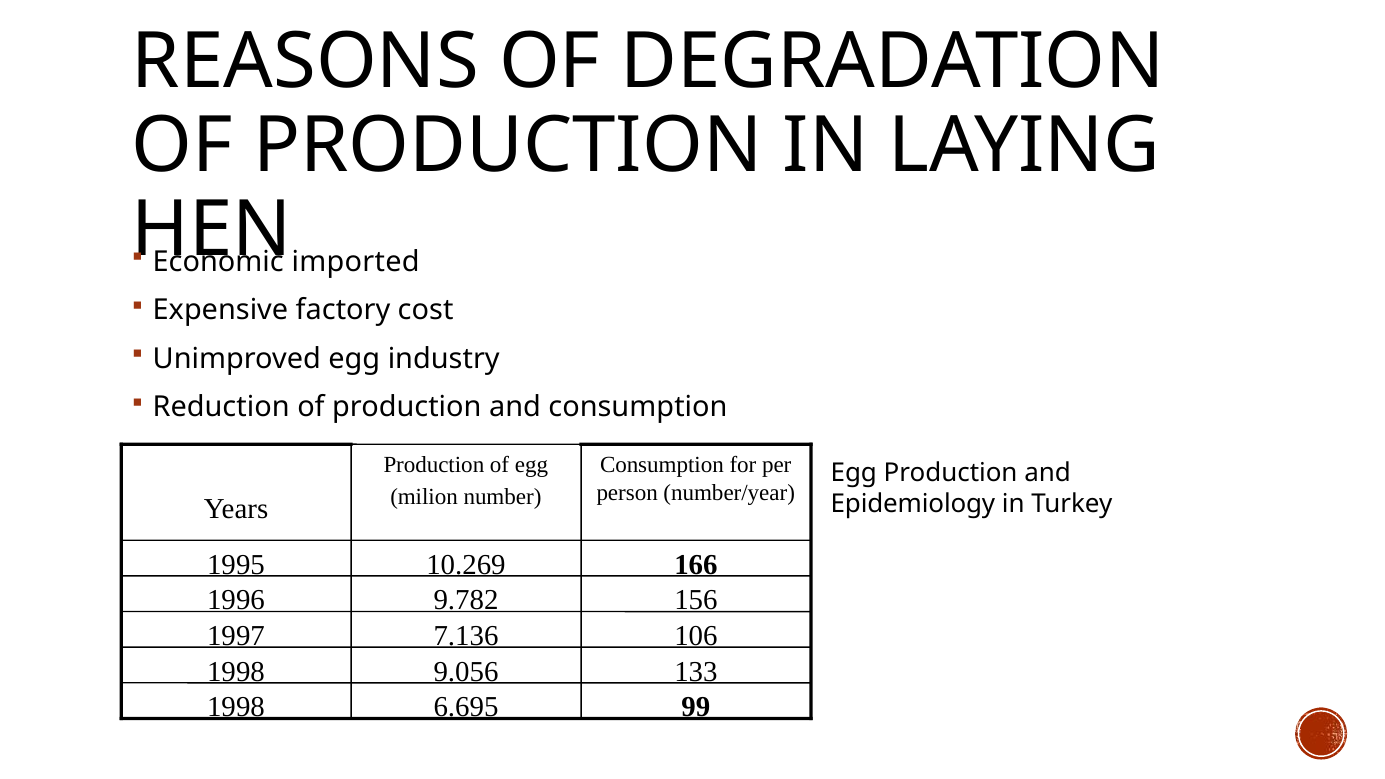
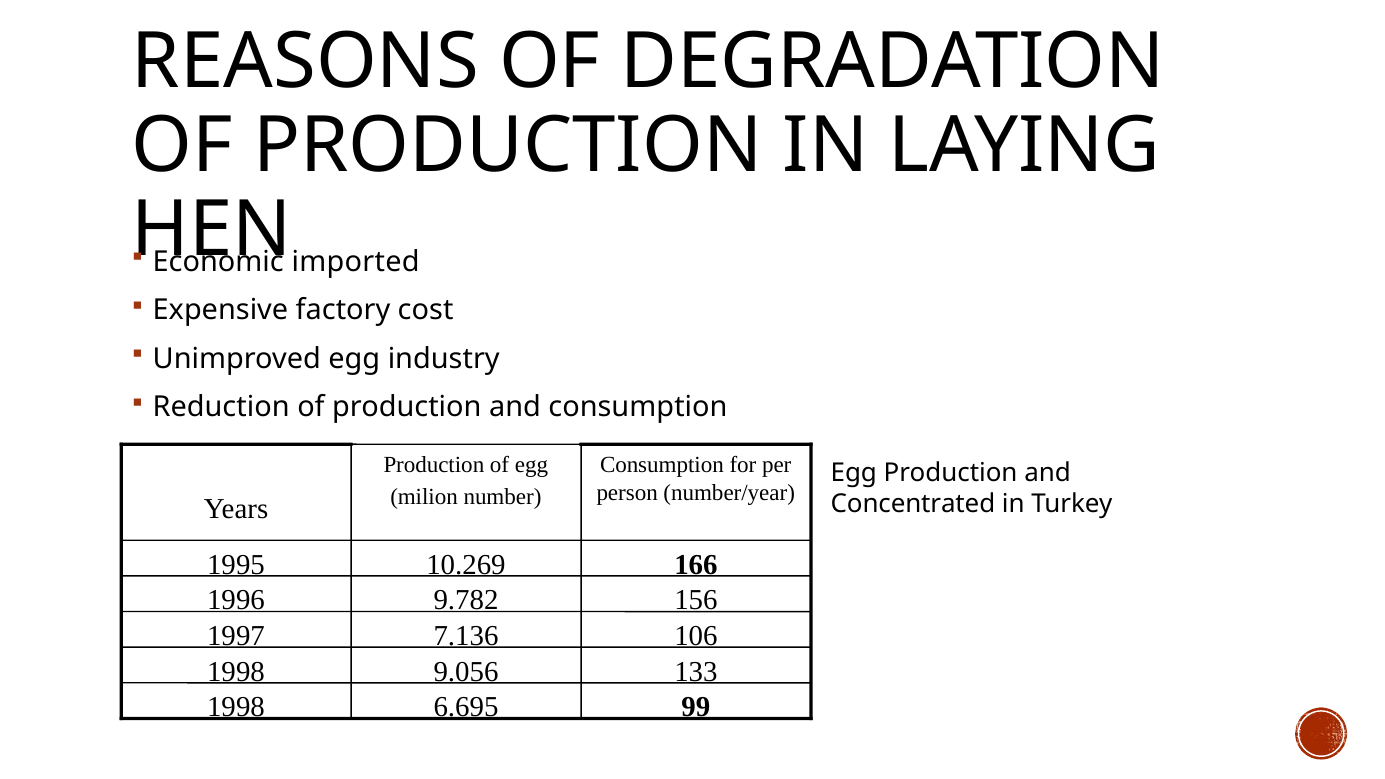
Epidemiology: Epidemiology -> Concentrated (913, 504)
